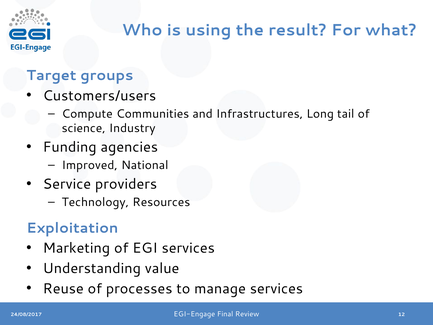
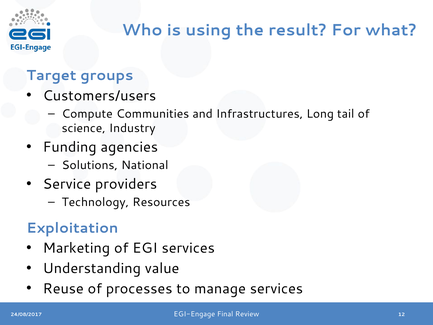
Improved: Improved -> Solutions (90, 165)
